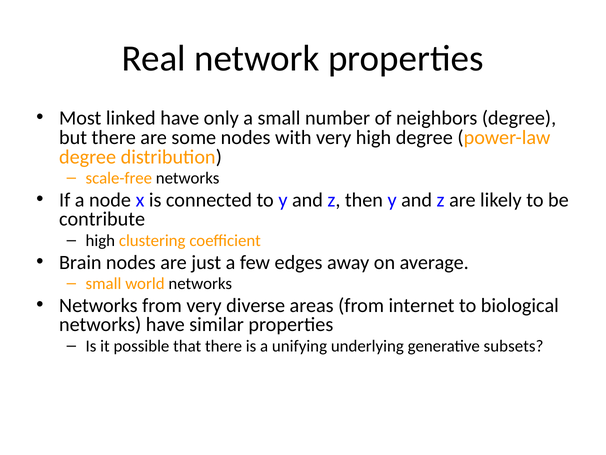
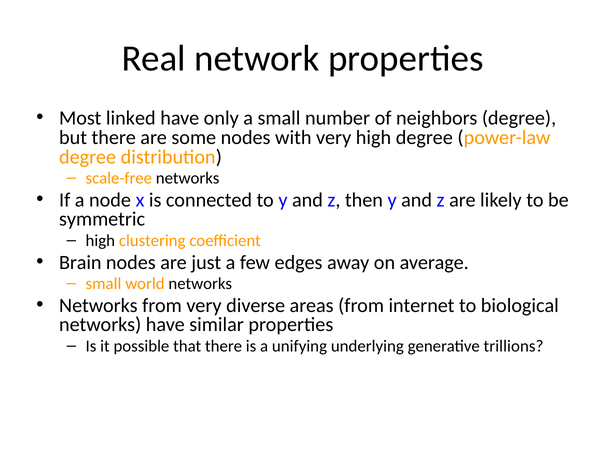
contribute: contribute -> symmetric (102, 219)
subsets: subsets -> trillions (514, 346)
